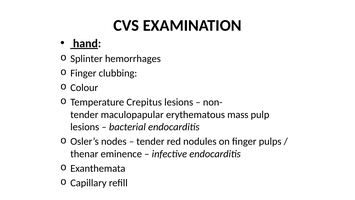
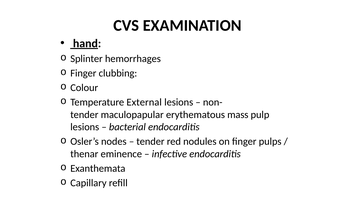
Crepitus: Crepitus -> External (144, 102)
